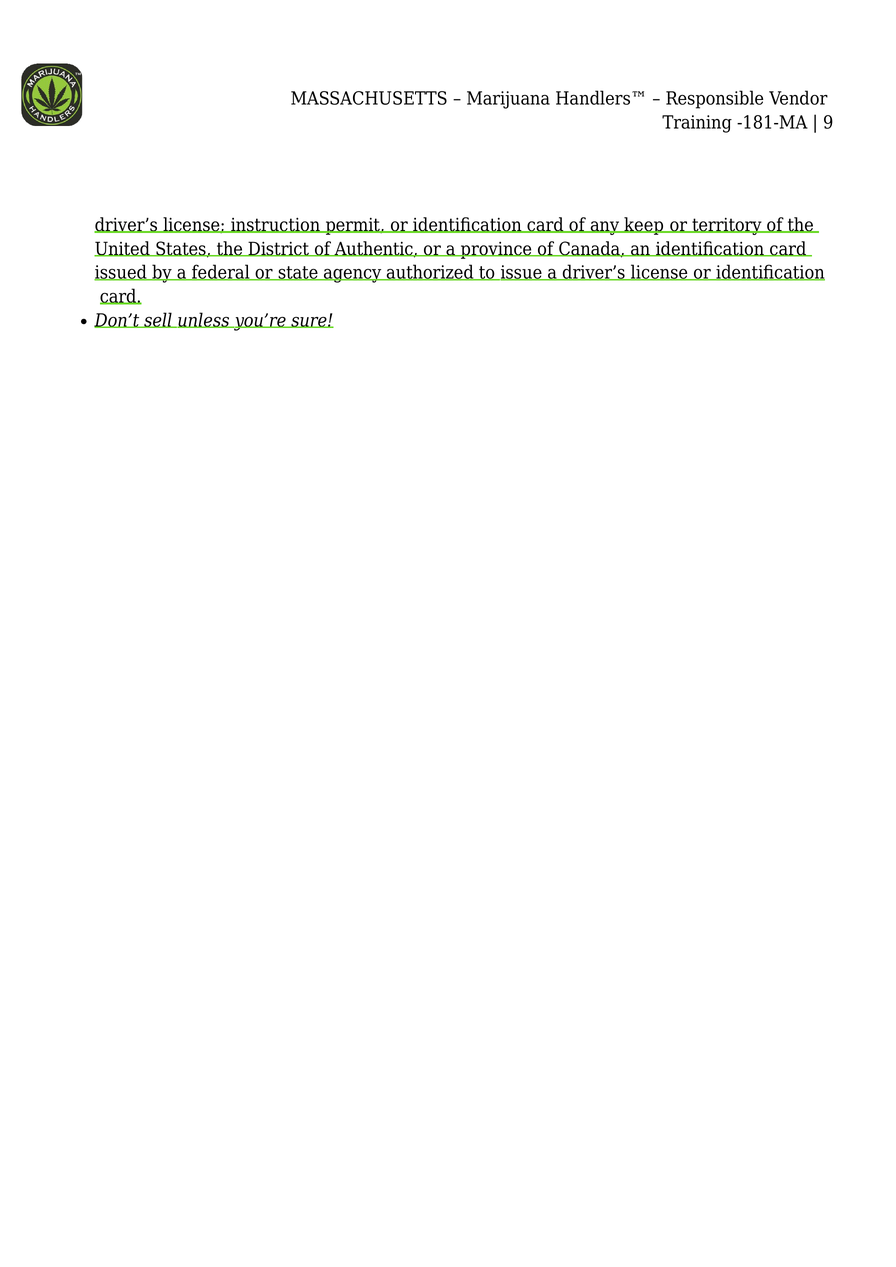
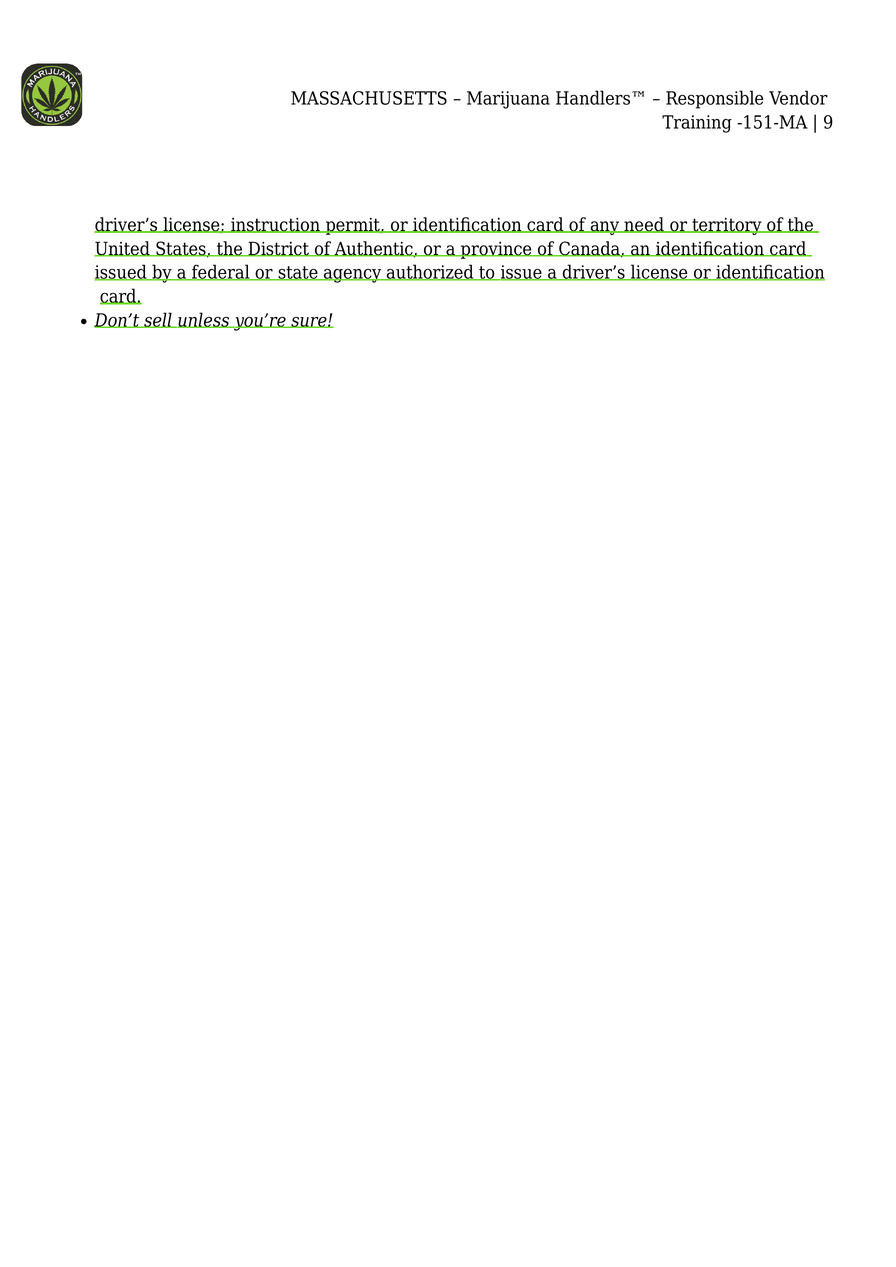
-181-MA: -181-MA -> -151-MA (772, 123)
keep: keep -> need (644, 225)
